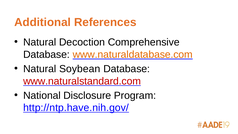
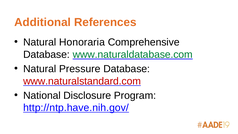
Decoction: Decoction -> Honoraria (82, 42)
www.naturaldatabase.com colour: orange -> green (133, 54)
Soybean: Soybean -> Pressure (80, 69)
